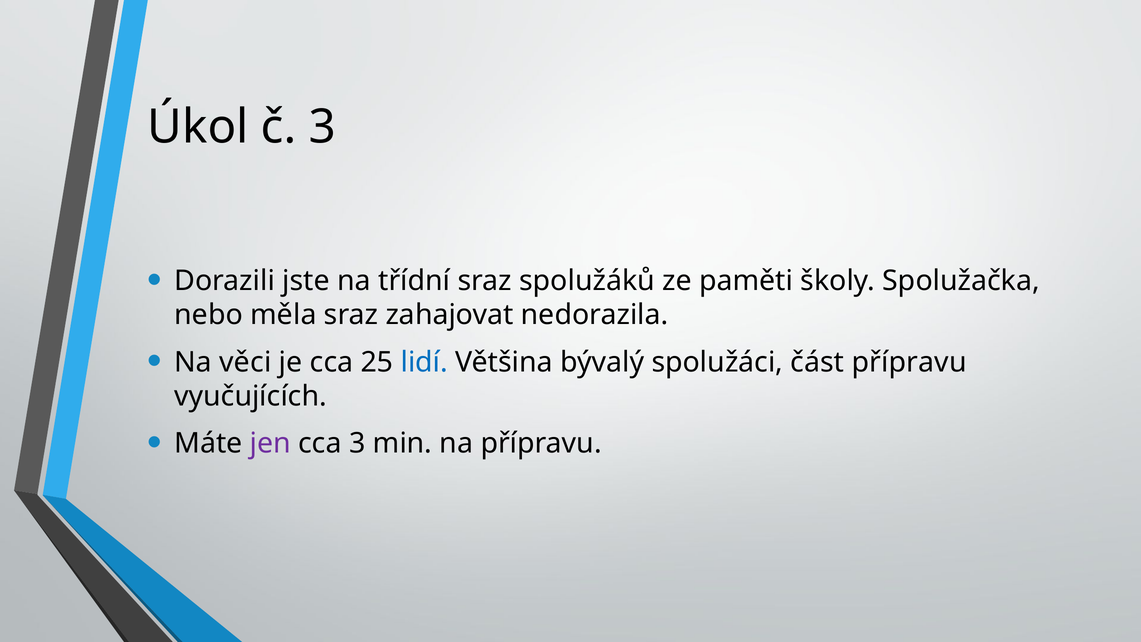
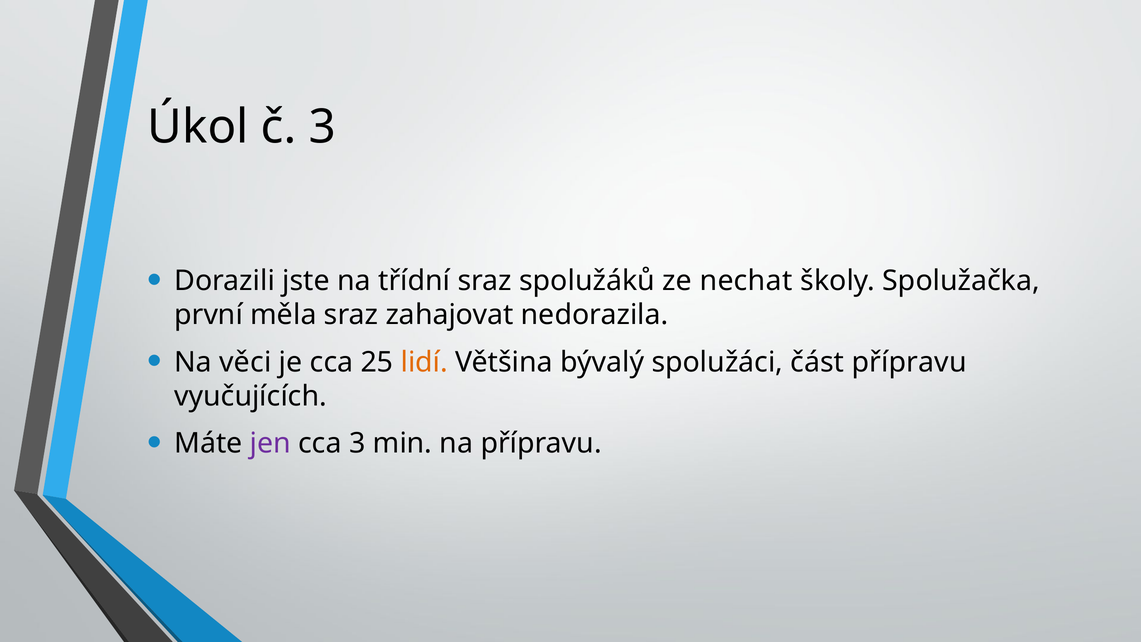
paměti: paměti -> nechat (746, 281)
nebo: nebo -> první (209, 315)
lidí colour: blue -> orange (424, 362)
